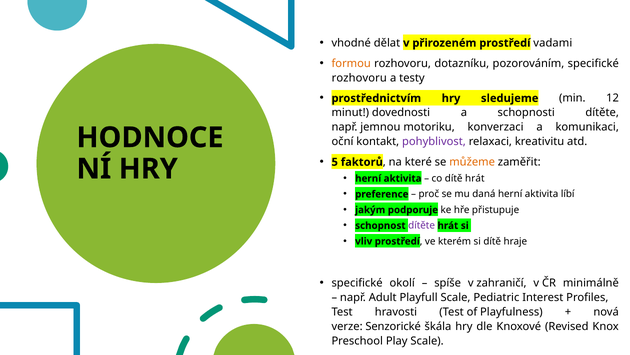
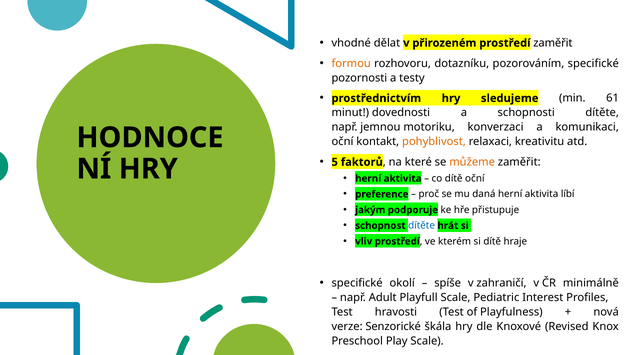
prostředí vadami: vadami -> zaměřit (553, 43)
rozhovoru: rozhovoru -> pozornosti (359, 78)
12: 12 -> 61 (613, 98)
pohyblivost colour: purple -> orange (434, 141)
dítě hrát: hrát -> oční (475, 178)
dítěte colour: purple -> blue (422, 225)
